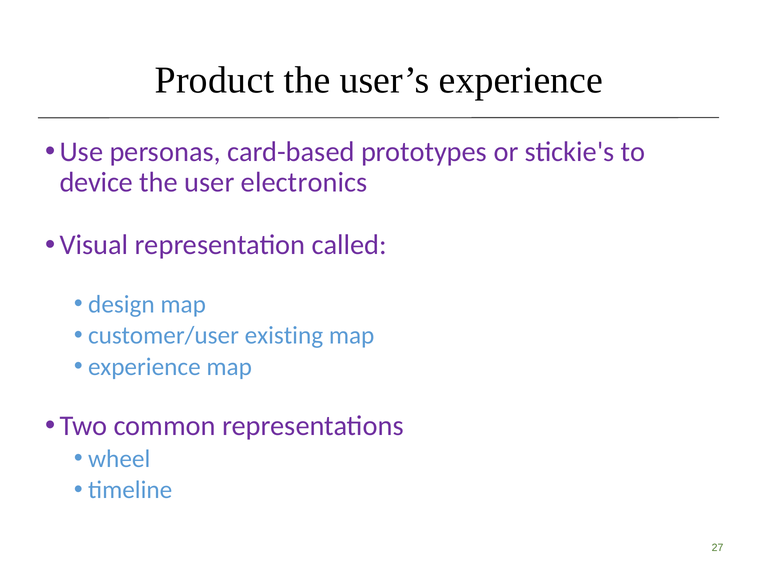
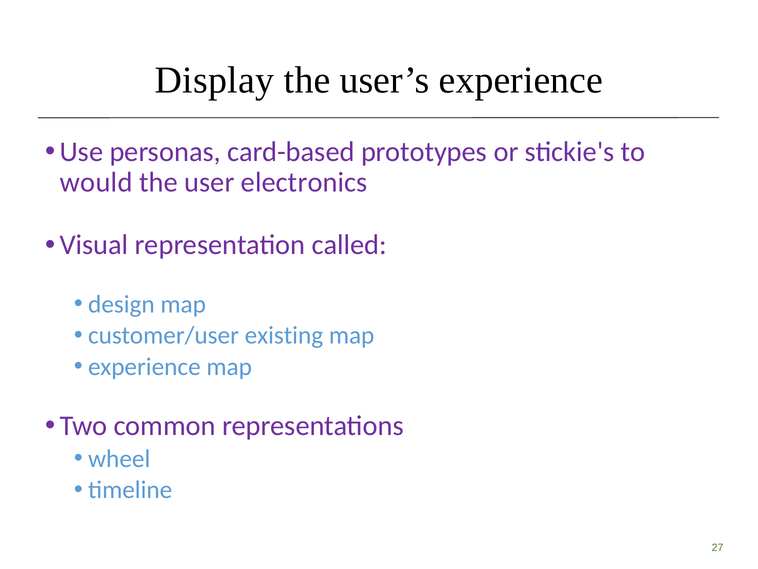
Product: Product -> Display (214, 80)
device: device -> would (96, 182)
